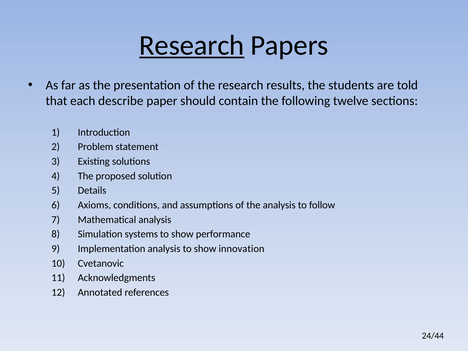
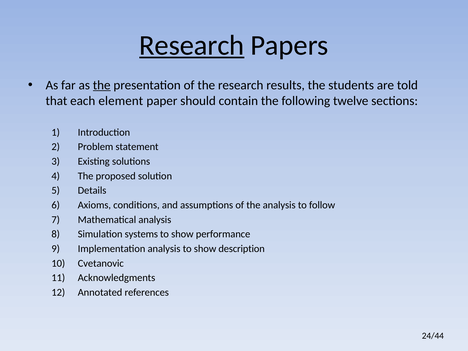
the underline: none -> present (102, 85)
describe: describe -> element (121, 101)
innovation: innovation -> description (242, 249)
